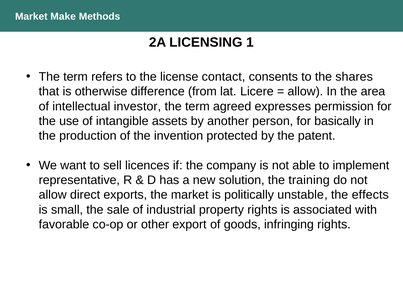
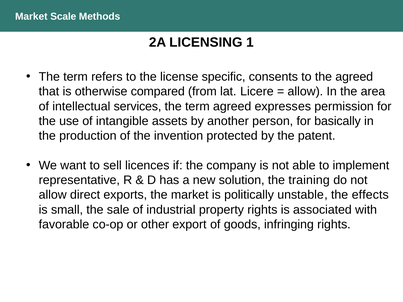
Make: Make -> Scale (63, 17)
contact: contact -> specific (224, 77)
the shares: shares -> agreed (354, 77)
difference: difference -> compared (158, 92)
investor: investor -> services (138, 106)
